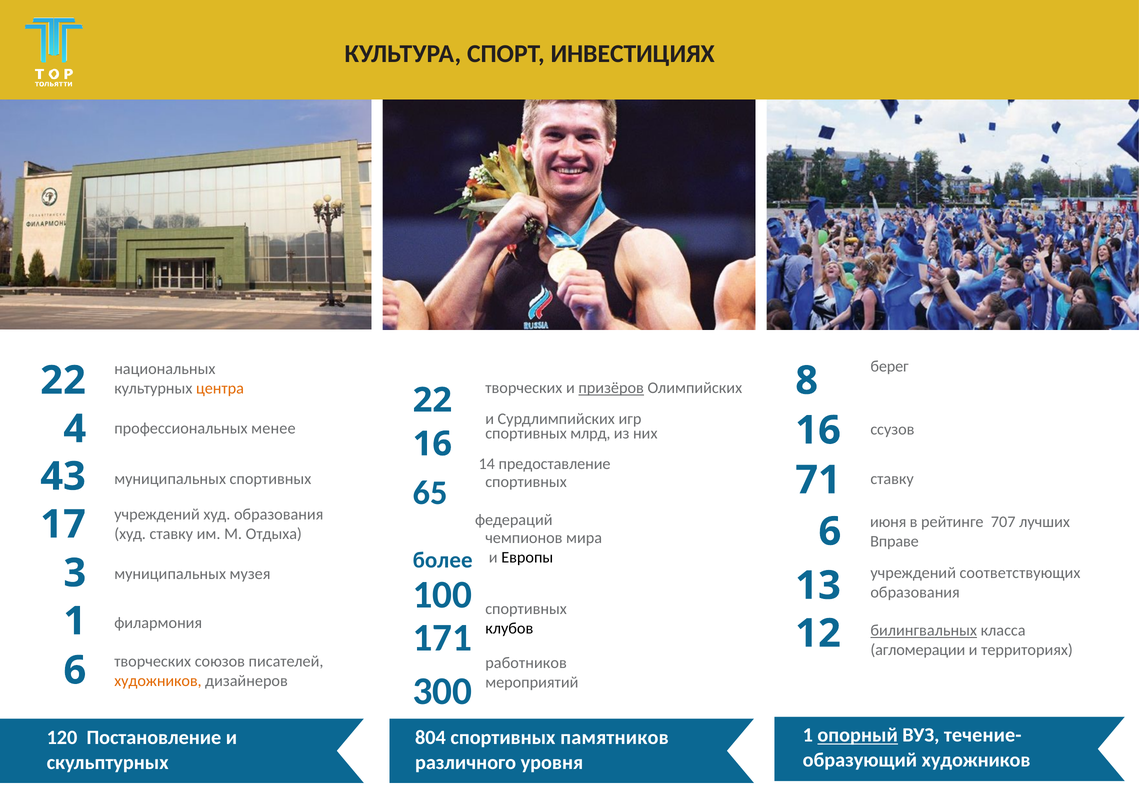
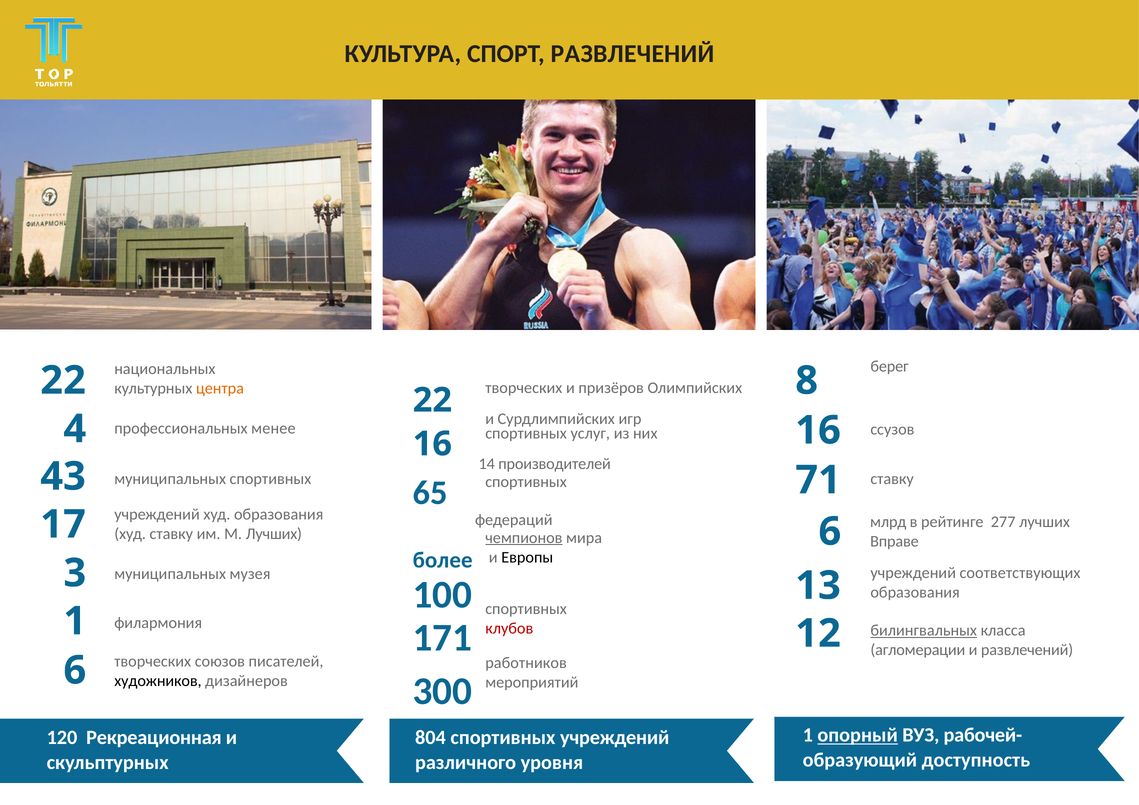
СПОРТ ИНВЕСТИЦИЯХ: ИНВЕСТИЦИЯХ -> РАЗВЛЕЧЕНИЙ (633, 54)
призёров underline: present -> none (611, 388)
млрд: млрд -> услуг (590, 434)
предоставление: предоставление -> производителей (555, 464)
июня: июня -> млрд (888, 522)
707: 707 -> 277 (1003, 522)
М Отдыха: Отдыха -> Лучших (274, 534)
чемпионов underline: none -> present (524, 538)
клубов colour: black -> red (509, 629)
и территориях: территориях -> развлечений (1027, 651)
художников colour: orange -> black (158, 681)
течение-: течение- -> рабочей- (983, 736)
Постановление: Постановление -> Рекреационная (154, 738)
804 спортивных памятников: памятников -> учреждений (615, 738)
образующий художников: художников -> доступность (976, 761)
